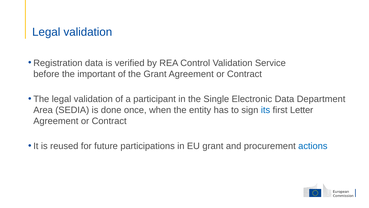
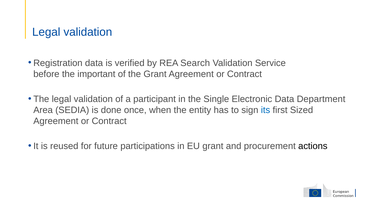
Control: Control -> Search (195, 63)
Letter: Letter -> Sized (302, 110)
actions colour: blue -> black (313, 146)
